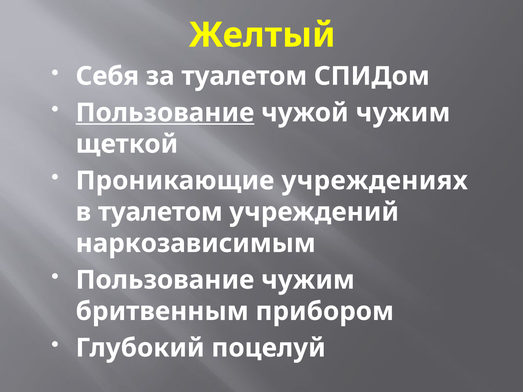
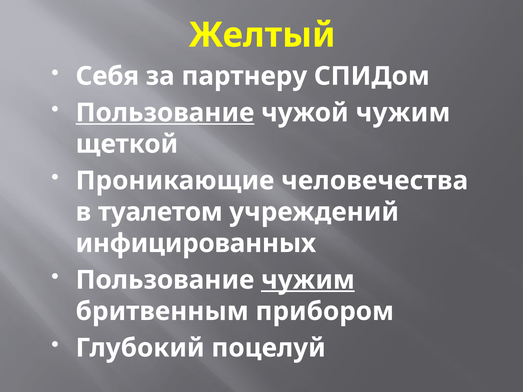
за туалетом: туалетом -> партнеру (244, 76)
учреждениях: учреждениях -> человечества (375, 181)
наркозависимым: наркозависимым -> инфицированных (196, 244)
чужим underline: none -> present (308, 280)
